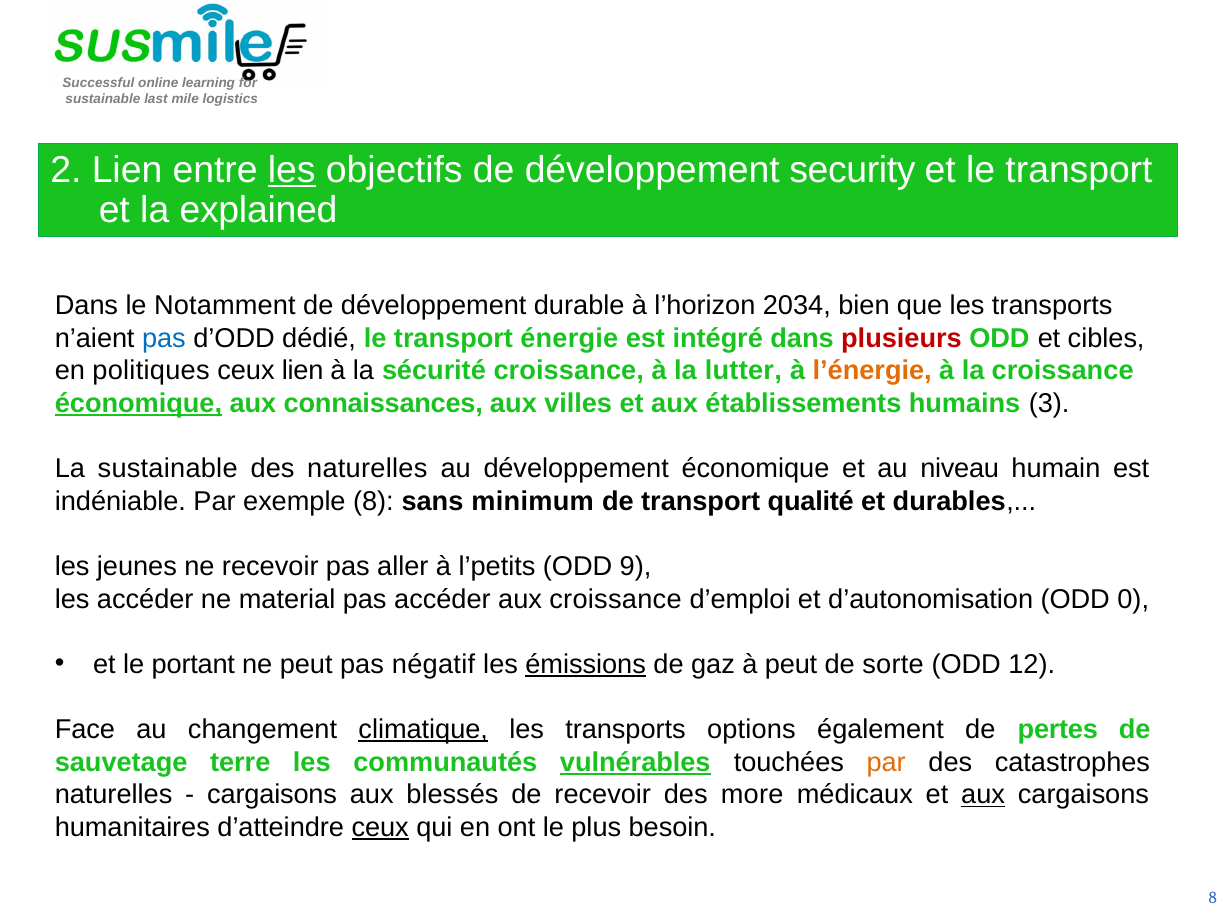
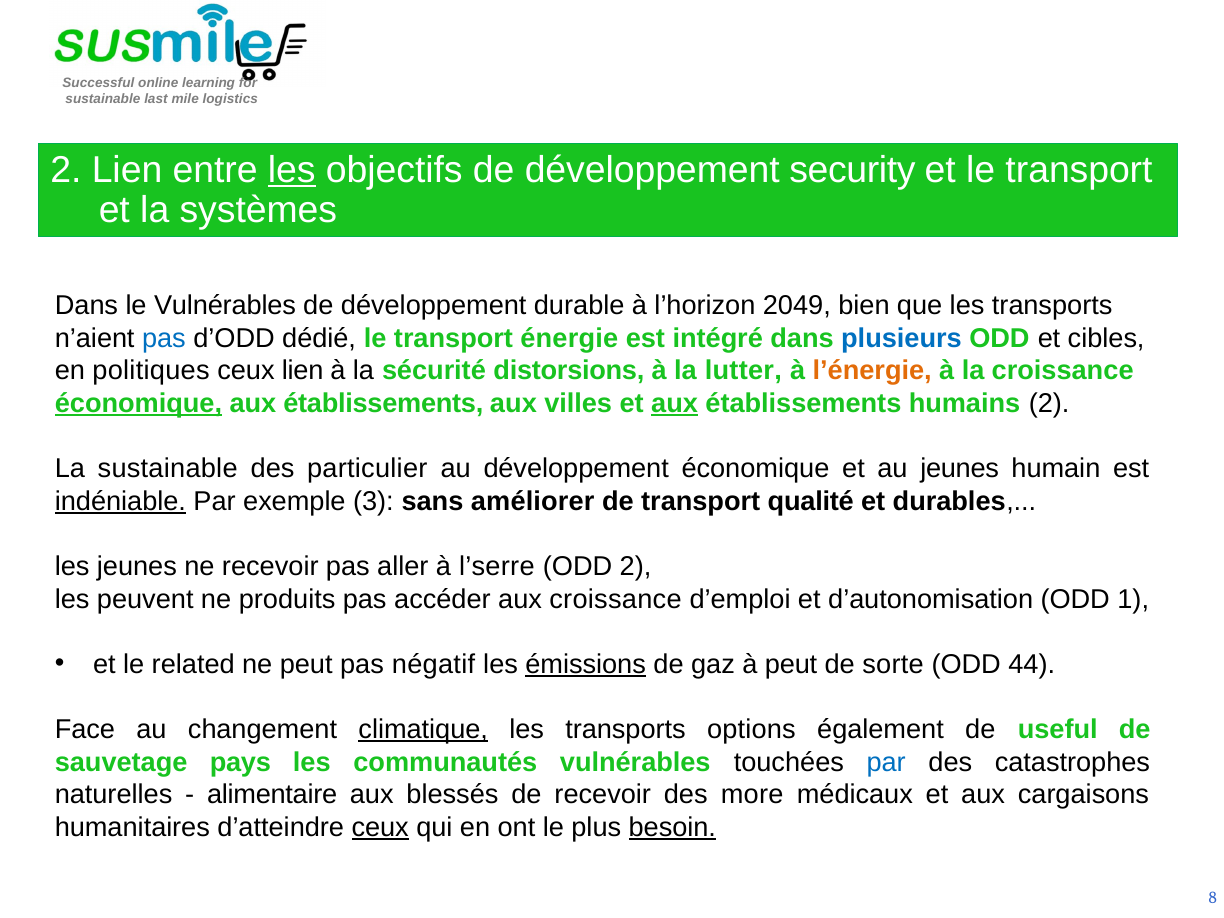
explained: explained -> systèmes (258, 210)
le Notamment: Notamment -> Vulnérables (225, 305)
2034: 2034 -> 2049 (797, 305)
plusieurs colour: red -> blue (901, 338)
sécurité croissance: croissance -> distorsions (569, 371)
connaissances: connaissances -> établissements (383, 403)
aux underline: none -> present (675, 403)
humains 3: 3 -> 2 (1049, 403)
des naturelles: naturelles -> particulier (367, 469)
au niveau: niveau -> jeunes (960, 469)
indéniable underline: none -> present (120, 501)
exemple 8: 8 -> 3 (373, 501)
minimum: minimum -> améliorer (533, 501)
l’petits: l’petits -> l’serre (497, 566)
ODD 9: 9 -> 2 (636, 566)
les accéder: accéder -> peuvent (145, 599)
material: material -> produits (287, 599)
0: 0 -> 1 (1133, 599)
portant: portant -> related (193, 664)
12: 12 -> 44 (1032, 664)
pertes: pertes -> useful (1058, 730)
terre: terre -> pays (240, 762)
vulnérables underline: present -> none (635, 762)
par colour: orange -> blue (886, 762)
cargaisons: cargaisons -> alimentaire (272, 795)
aux underline: present -> none (983, 795)
besoin underline: none -> present (672, 827)
